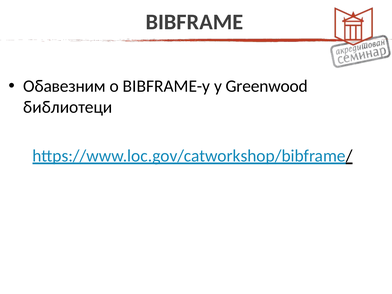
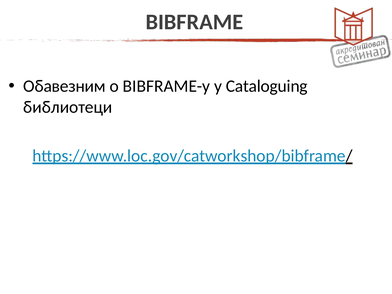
Greenwood: Greenwood -> Cataloguing (267, 86)
